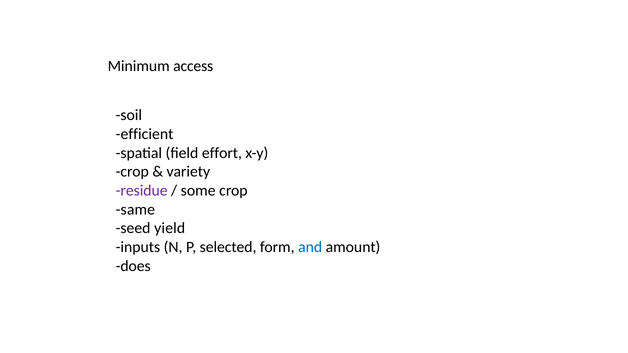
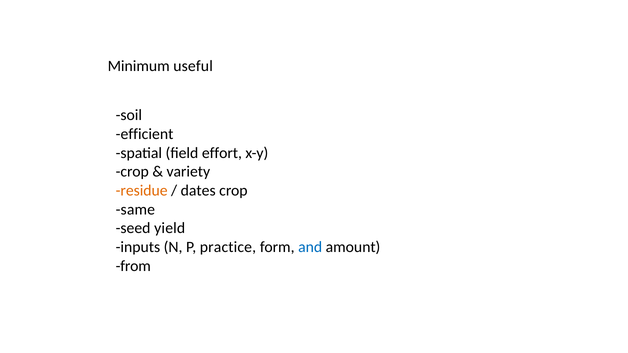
access: access -> useful (193, 66)
residue colour: purple -> orange (142, 191)
some: some -> dates (198, 191)
selected: selected -> practice (228, 247)
does: does -> from (133, 266)
